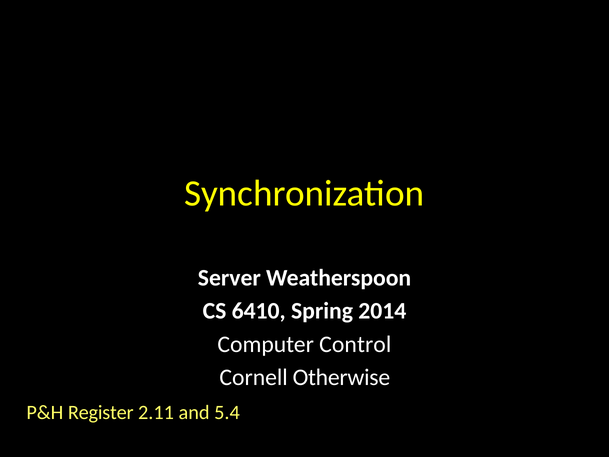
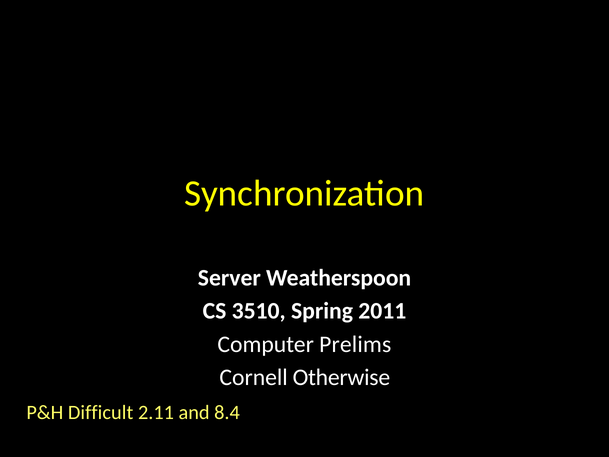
6410: 6410 -> 3510 (259, 311)
2014: 2014 -> 2011 (382, 311)
Control: Control -> Prelims (355, 344)
Register: Register -> Difficult (101, 412)
5.4: 5.4 -> 8.4 (227, 412)
